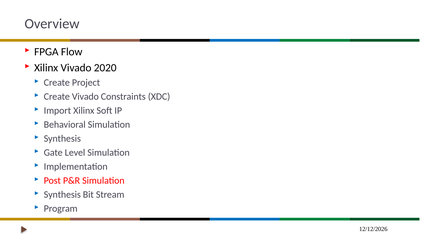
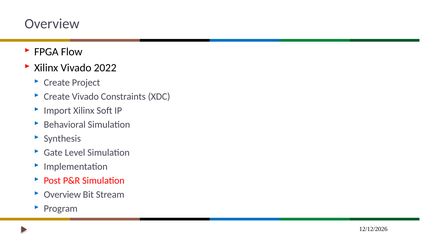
2020: 2020 -> 2022 (105, 68)
Synthesis: Synthesis -> Overview (62, 195)
